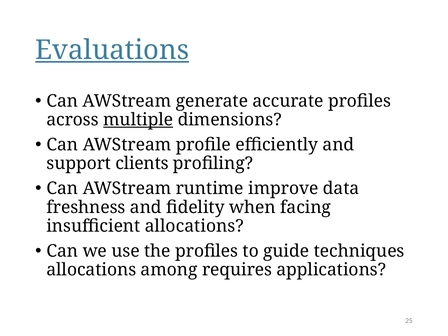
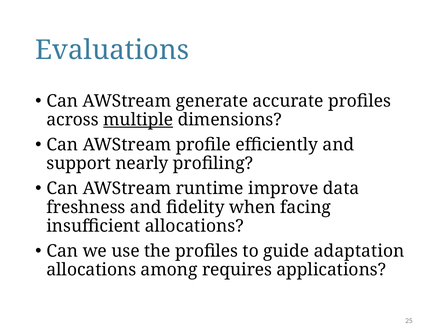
Evaluations underline: present -> none (112, 50)
clients: clients -> nearly (142, 164)
techniques: techniques -> adaptation (359, 251)
